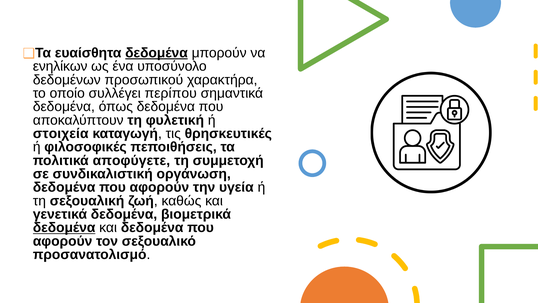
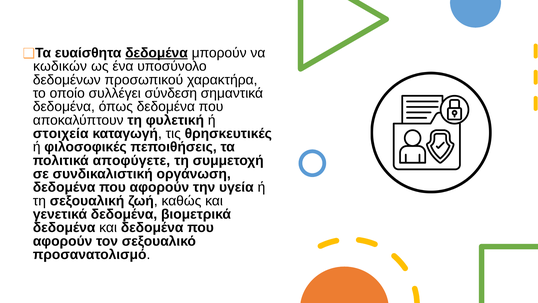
ενηλίκων: ενηλίκων -> κωδικών (60, 66)
περίπου: περίπου -> σύνδεση (171, 93)
δεδομένα underline: present -> none (64, 227)
